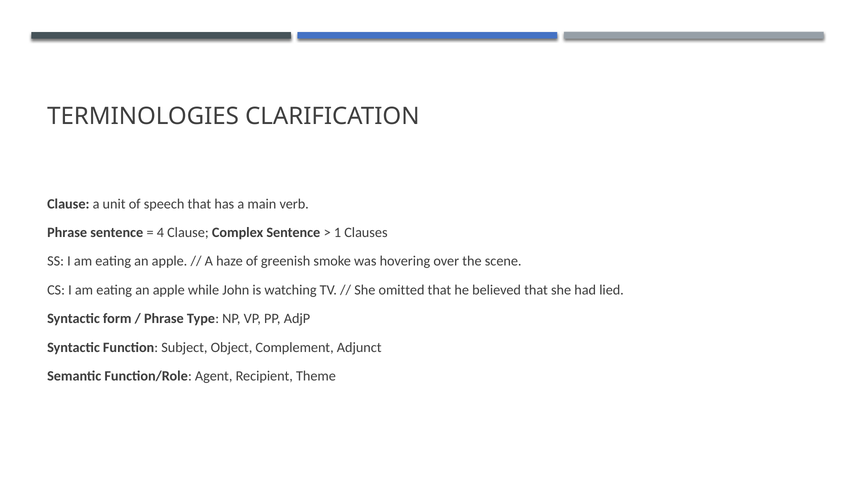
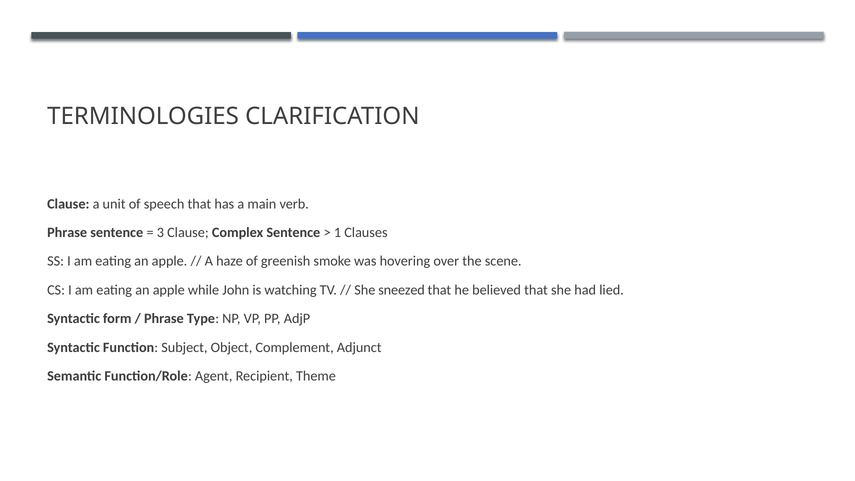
4: 4 -> 3 (160, 233)
omitted: omitted -> sneezed (402, 290)
